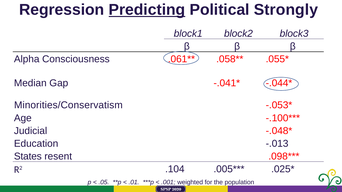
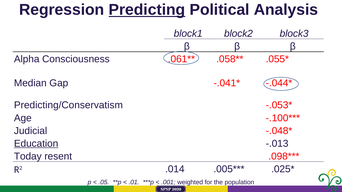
Strongly: Strongly -> Analysis (286, 10)
Minorities/Conservatism: Minorities/Conservatism -> Predicting/Conservatism (68, 105)
Education underline: none -> present (36, 144)
States: States -> Today (28, 157)
.104: .104 -> .014 (175, 169)
